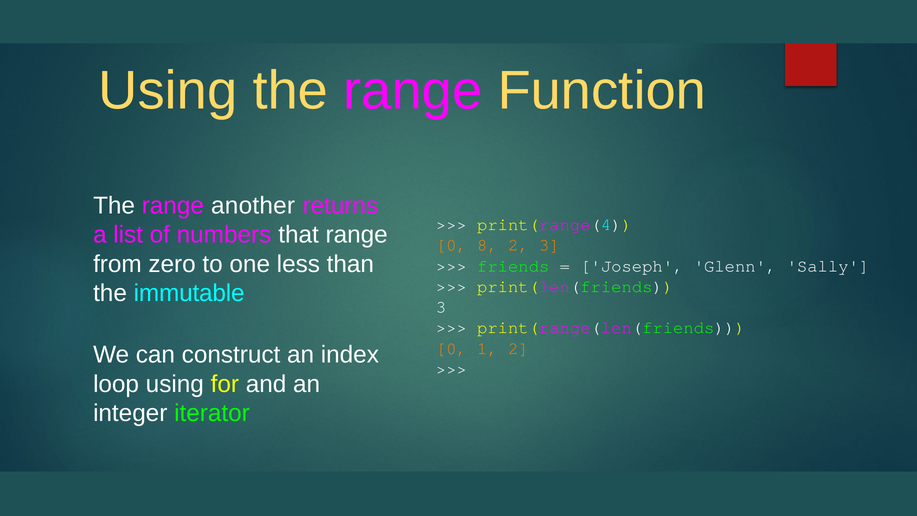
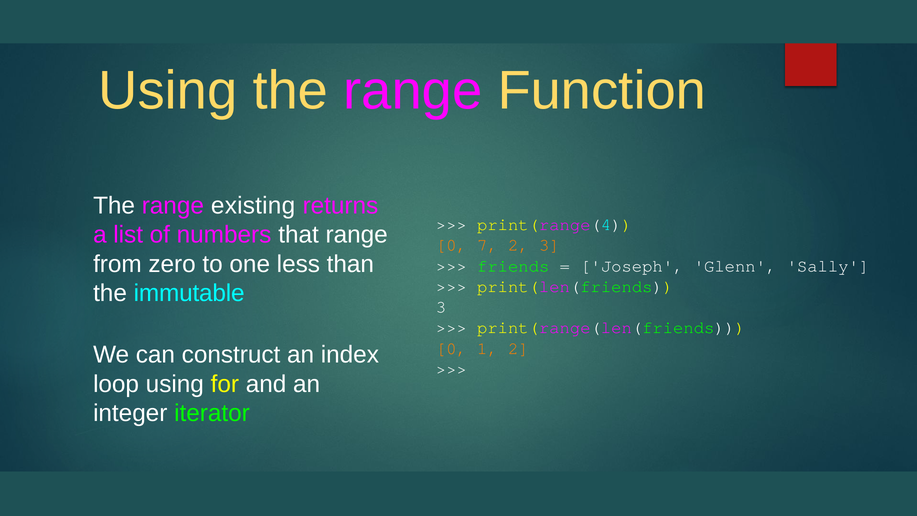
another: another -> existing (253, 206)
8: 8 -> 7 (487, 245)
